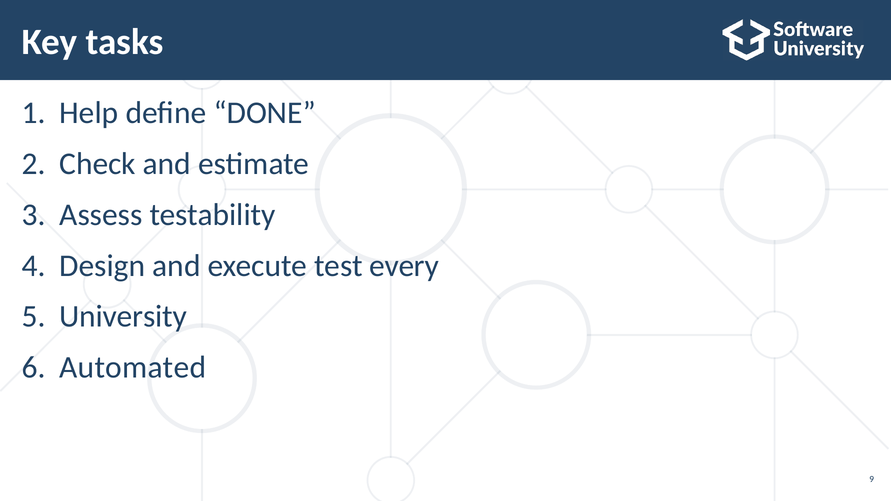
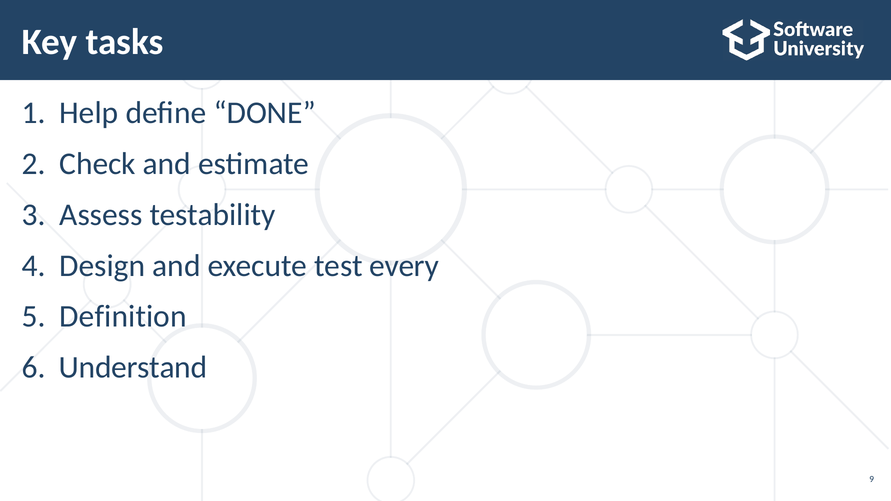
University: University -> Definition (123, 317)
Automated: Automated -> Understand (133, 367)
